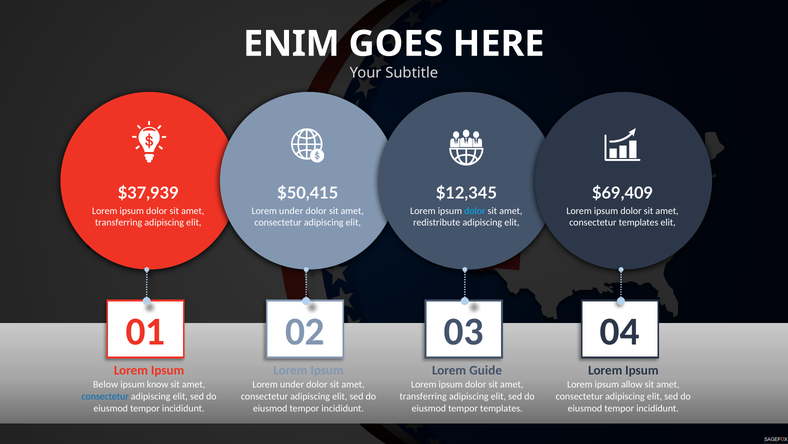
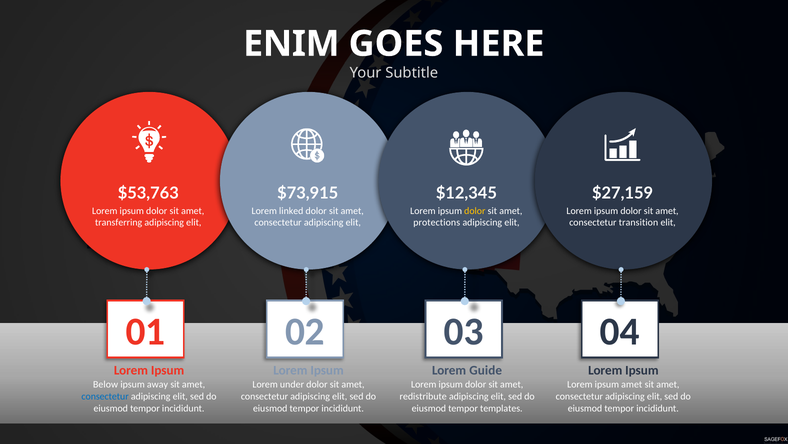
$37,939: $37,939 -> $53,763 (148, 193)
$50,415: $50,415 -> $73,915 (308, 193)
$69,409: $69,409 -> $27,159 (623, 193)
under: under -> linked (291, 210)
dolor colour: light blue -> yellow (475, 210)
redistribute: redistribute -> protections (437, 222)
consectetur templates: templates -> transition (638, 222)
know: know -> away (157, 384)
ipsum allow: allow -> amet (632, 384)
transferring: transferring -> redistribute (423, 396)
